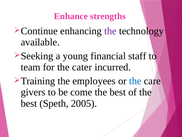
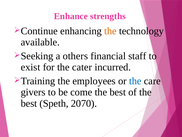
the colour: purple -> orange (110, 31)
young: young -> others (75, 56)
team: team -> exist (31, 67)
2005: 2005 -> 2070 (84, 103)
